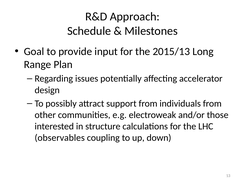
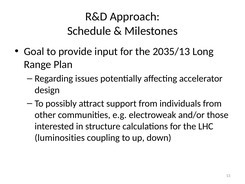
2015/13: 2015/13 -> 2035/13 (171, 51)
observables: observables -> luminosities (60, 138)
